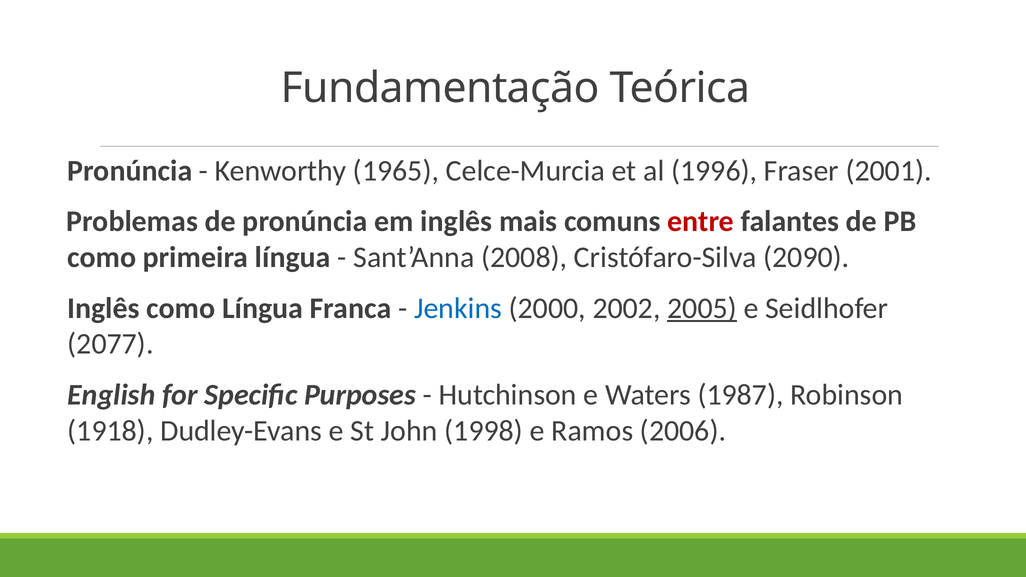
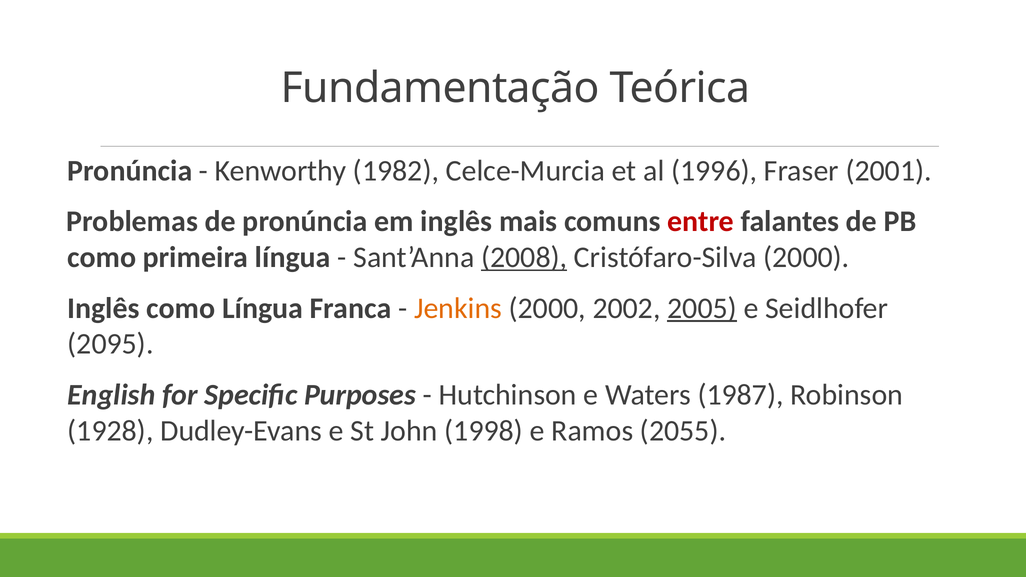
1965: 1965 -> 1982 (396, 171)
2008 underline: none -> present (524, 258)
Cristófaro-Silva 2090: 2090 -> 2000 (806, 258)
Jenkins colour: blue -> orange (458, 308)
2077: 2077 -> 2095 (110, 344)
1918: 1918 -> 1928 (110, 431)
2006: 2006 -> 2055 (683, 431)
